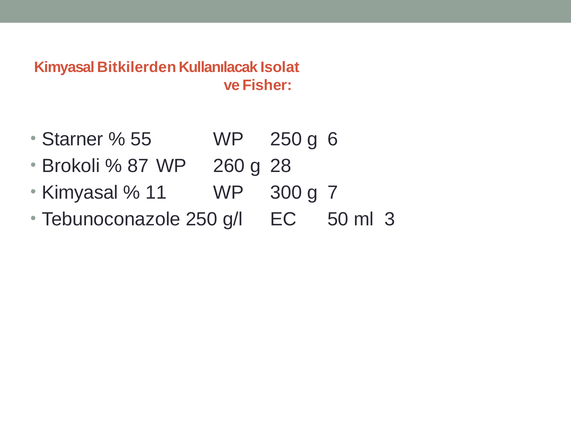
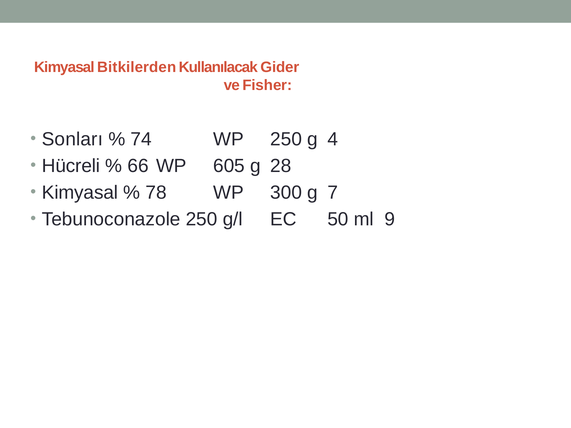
Isolat: Isolat -> Gider (280, 67)
Starner: Starner -> Sonları (72, 139)
55: 55 -> 74 (141, 139)
6: 6 -> 4 (333, 139)
Brokoli: Brokoli -> Hücreli (71, 166)
87: 87 -> 66 (138, 166)
260: 260 -> 605 (229, 166)
11: 11 -> 78 (156, 193)
3: 3 -> 9 (390, 219)
